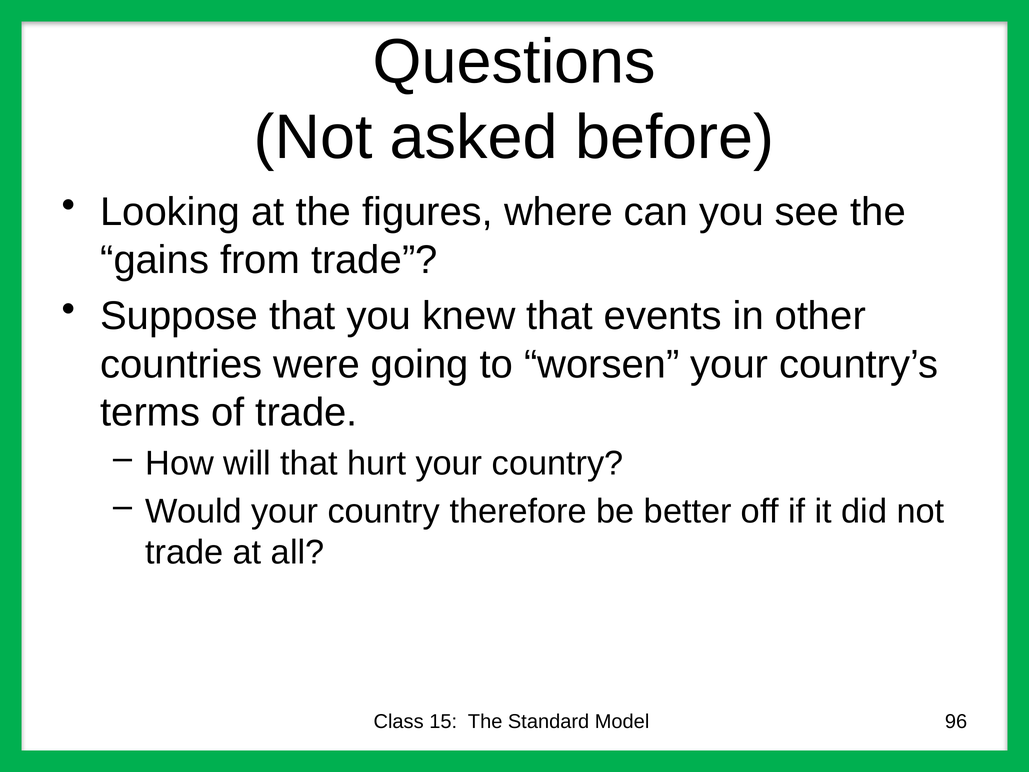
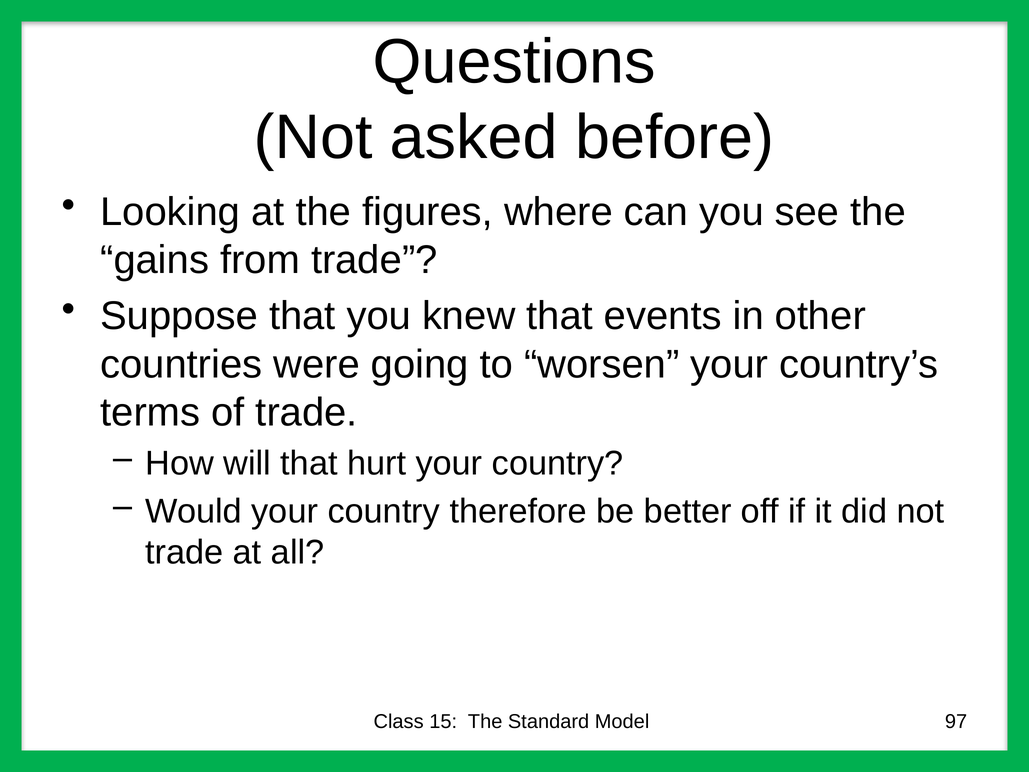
96: 96 -> 97 (956, 721)
